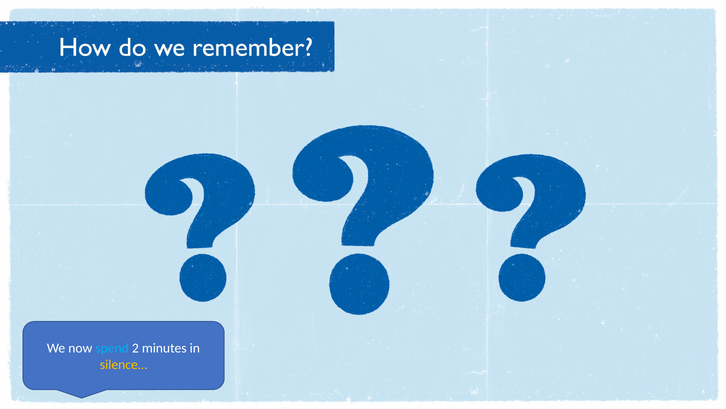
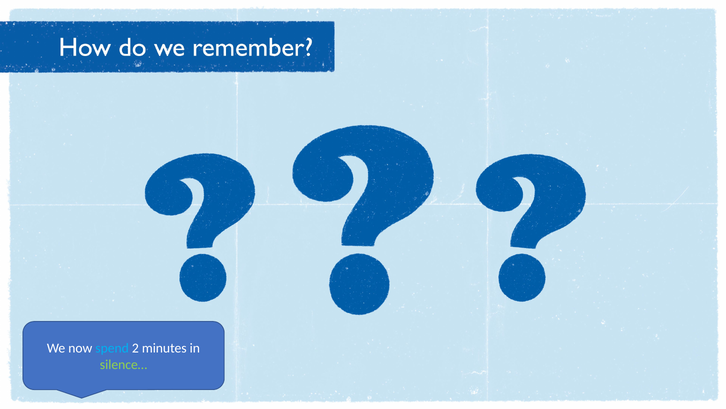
silence… colour: yellow -> light green (124, 364)
